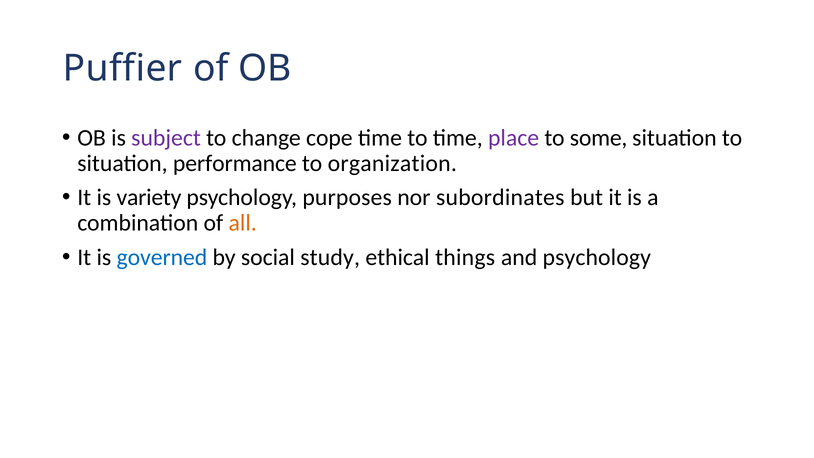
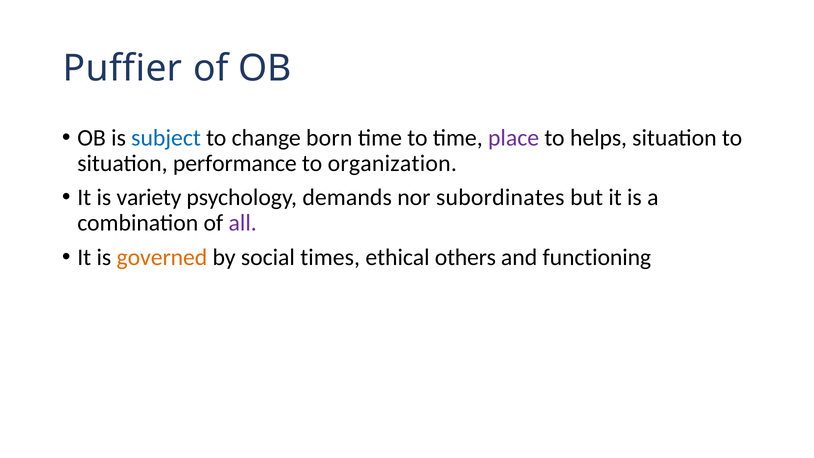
subject colour: purple -> blue (166, 138)
cope: cope -> born (329, 138)
some: some -> helps (599, 138)
purposes: purposes -> demands (347, 197)
all colour: orange -> purple (243, 223)
governed colour: blue -> orange (162, 257)
study: study -> times (330, 257)
things: things -> others (465, 257)
and psychology: psychology -> functioning (597, 257)
